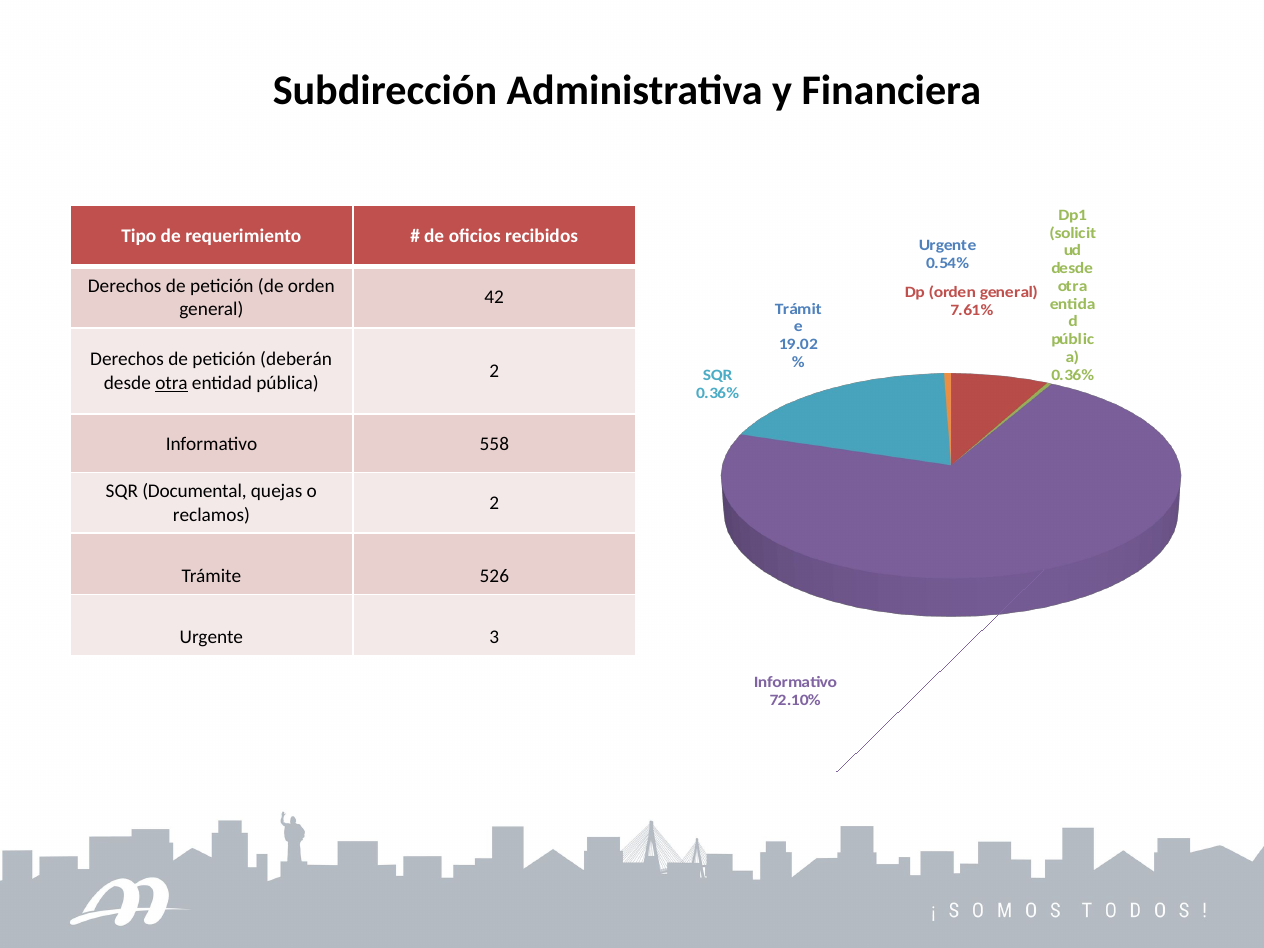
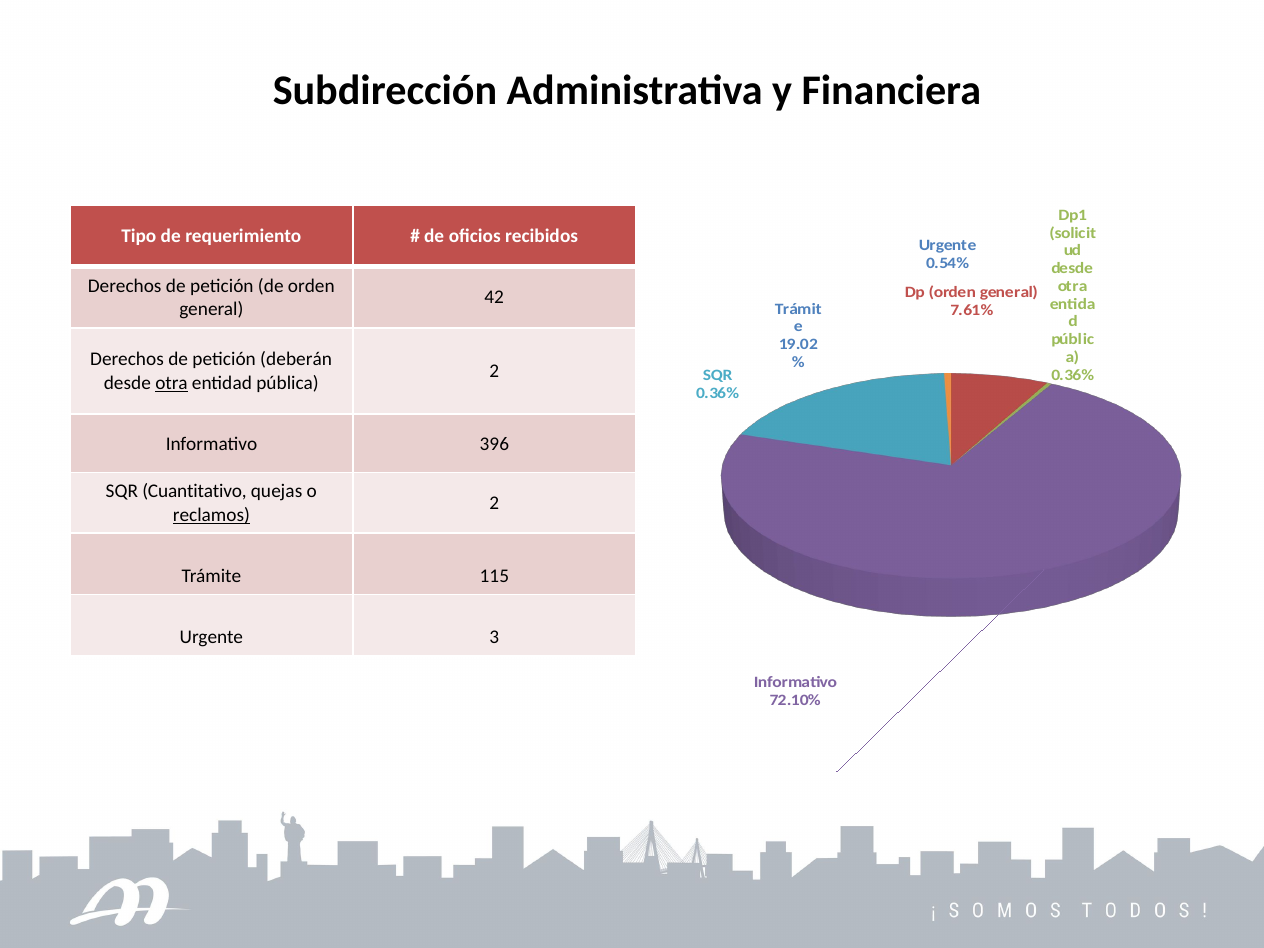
558: 558 -> 396 (494, 444)
Documental: Documental -> Cuantitativo (194, 491)
reclamos underline: none -> present (211, 515)
526: 526 -> 115 (494, 576)
